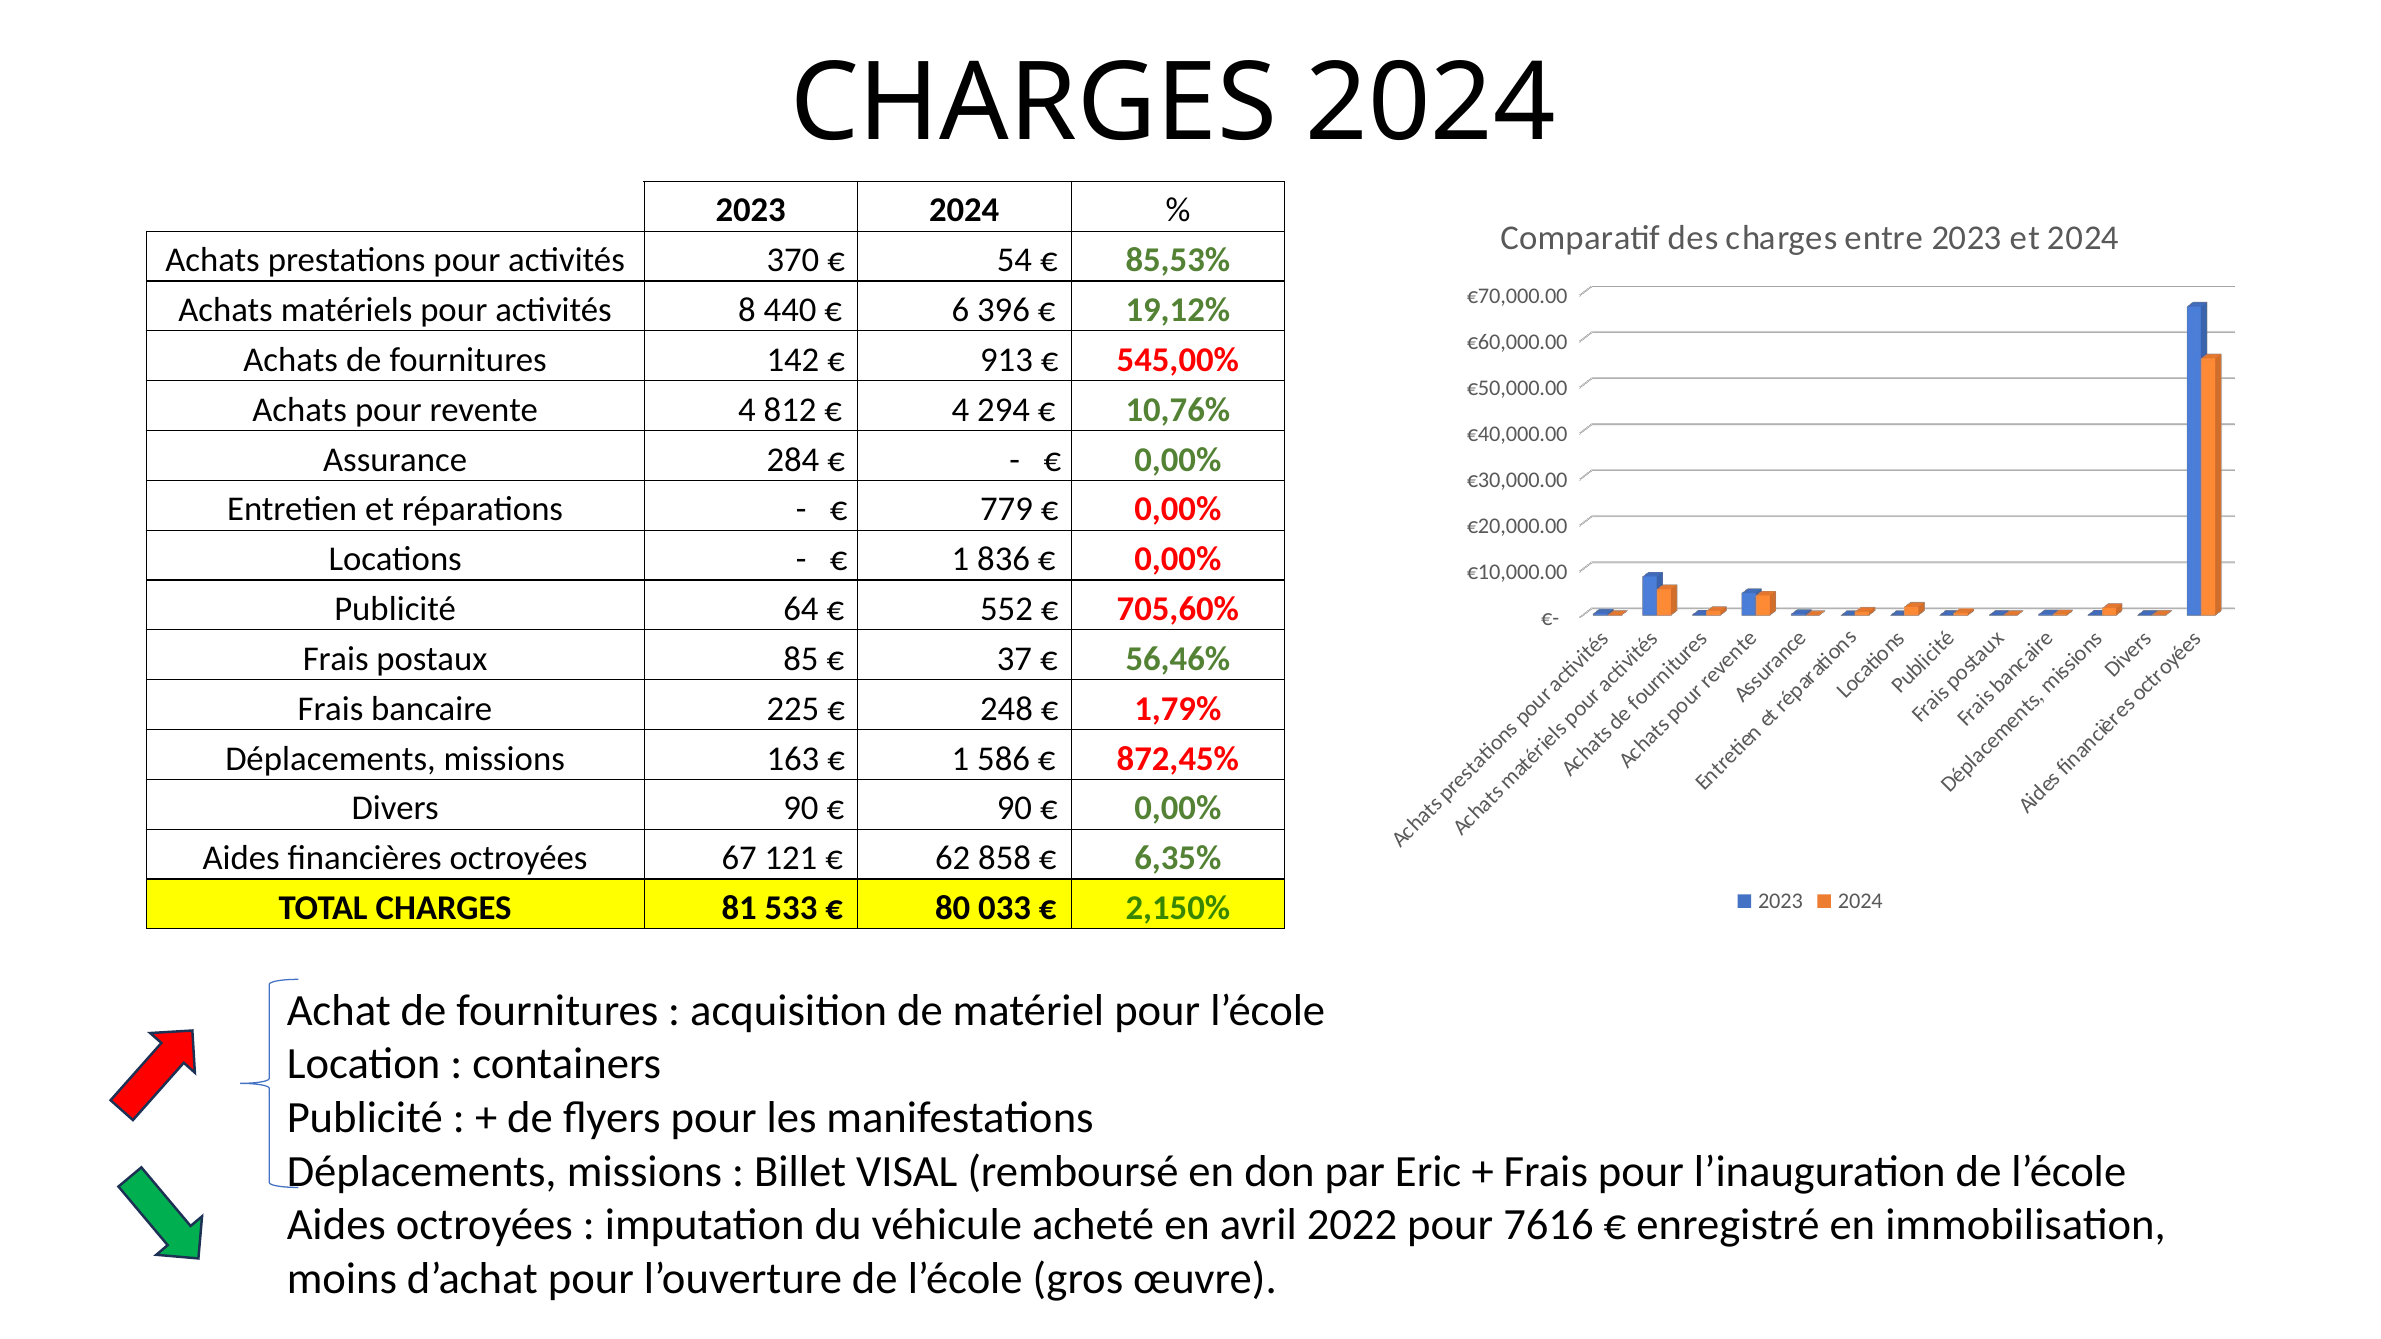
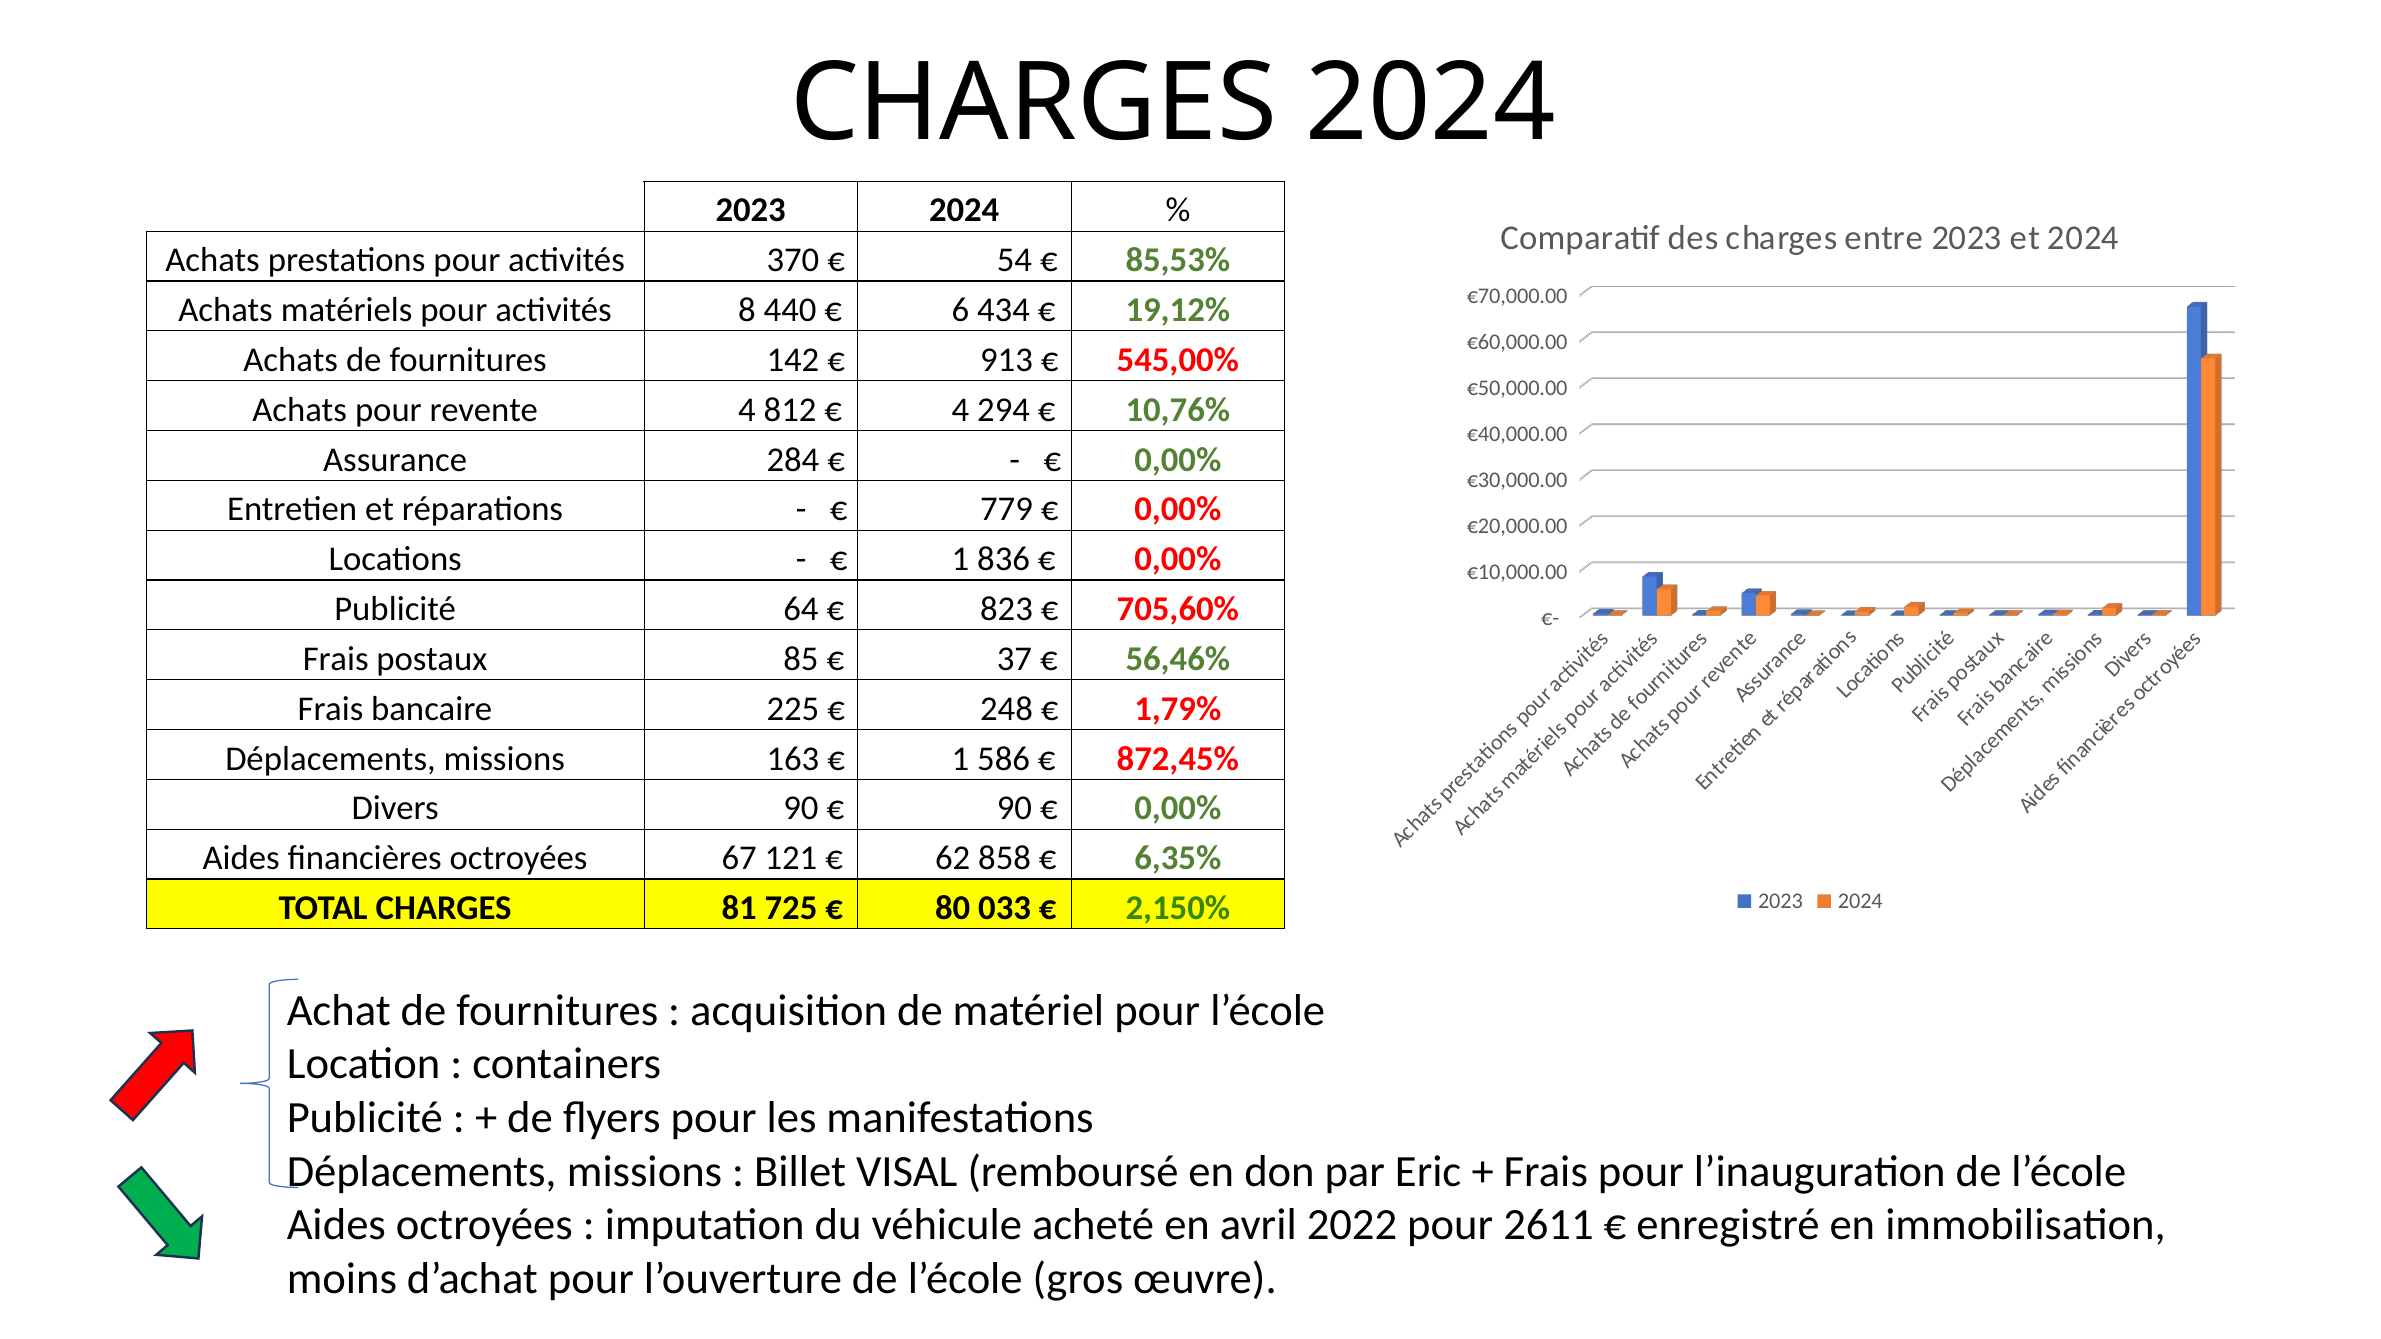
396: 396 -> 434 (1003, 310)
552: 552 -> 823 (1006, 609)
533: 533 -> 725 (791, 908)
7616: 7616 -> 2611 (1548, 1225)
